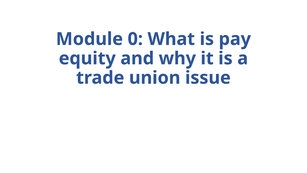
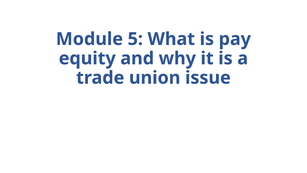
0: 0 -> 5 (135, 39)
